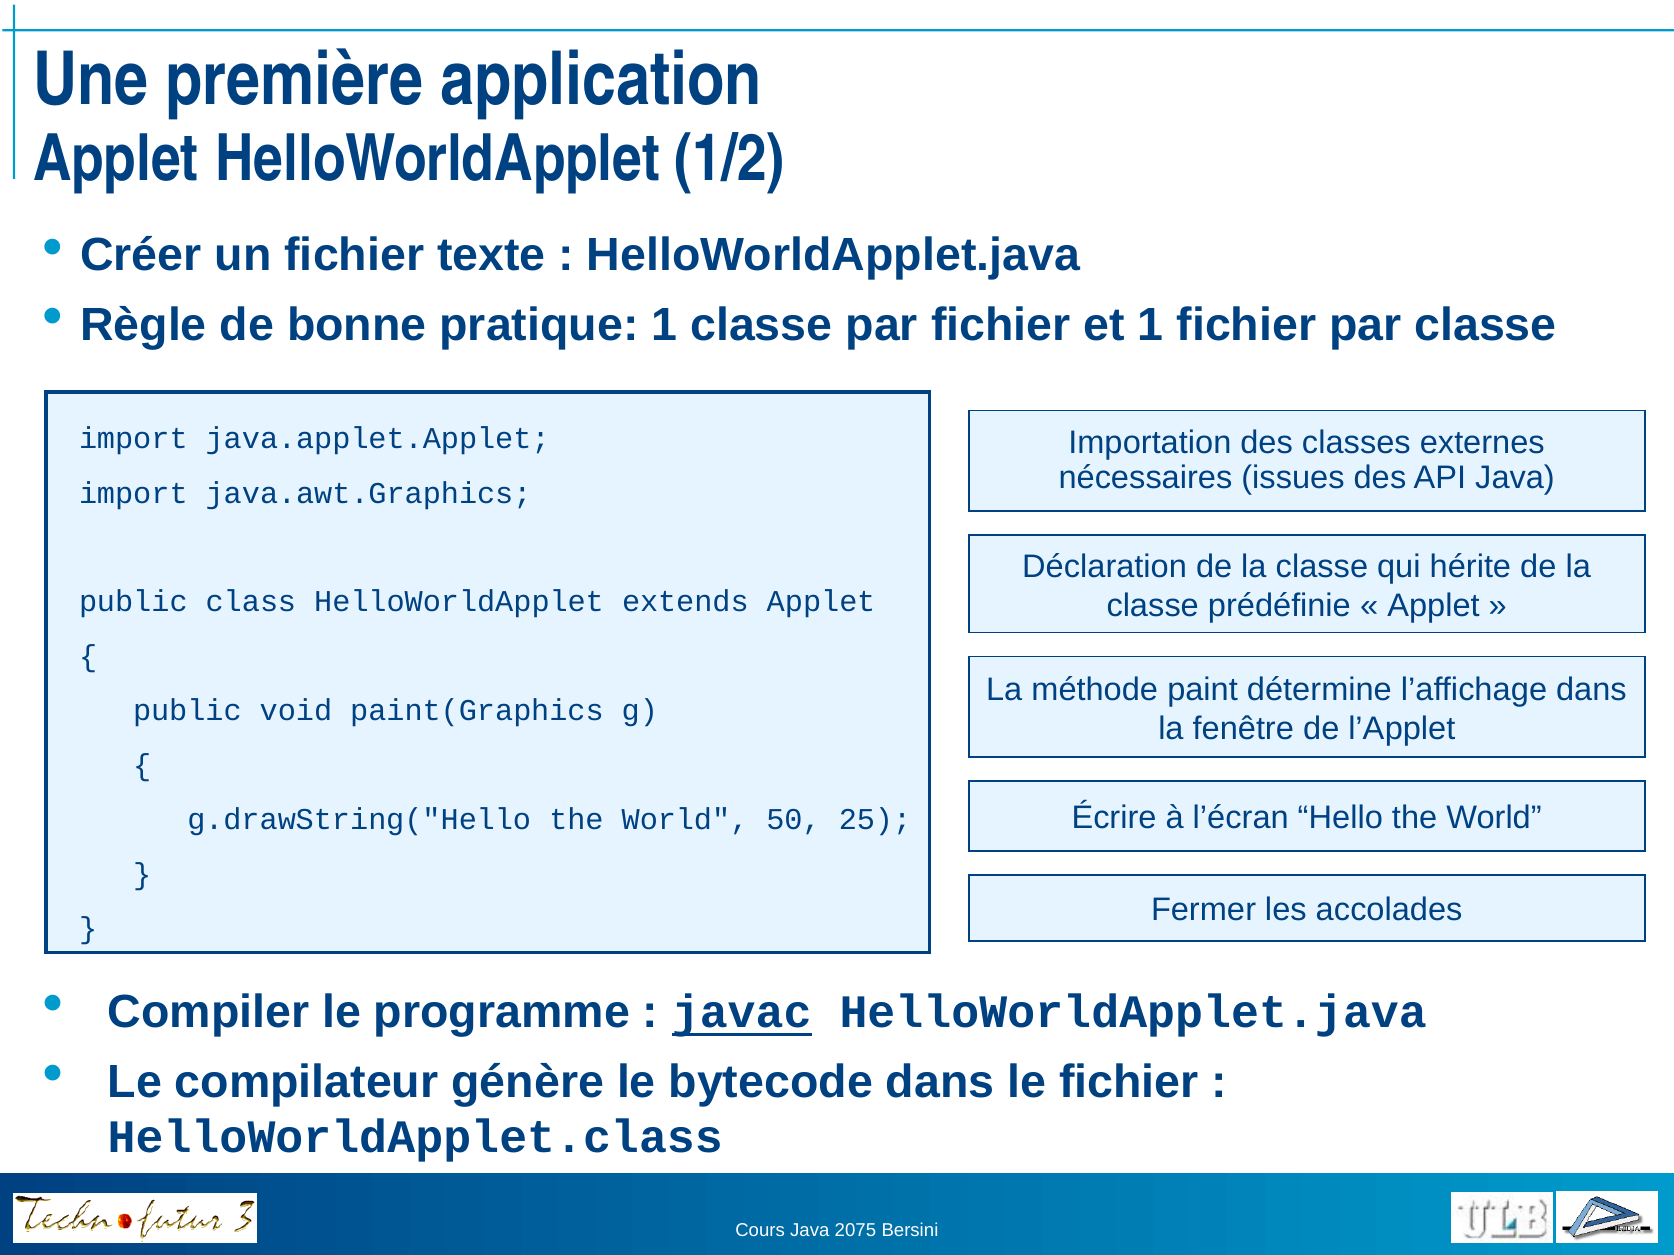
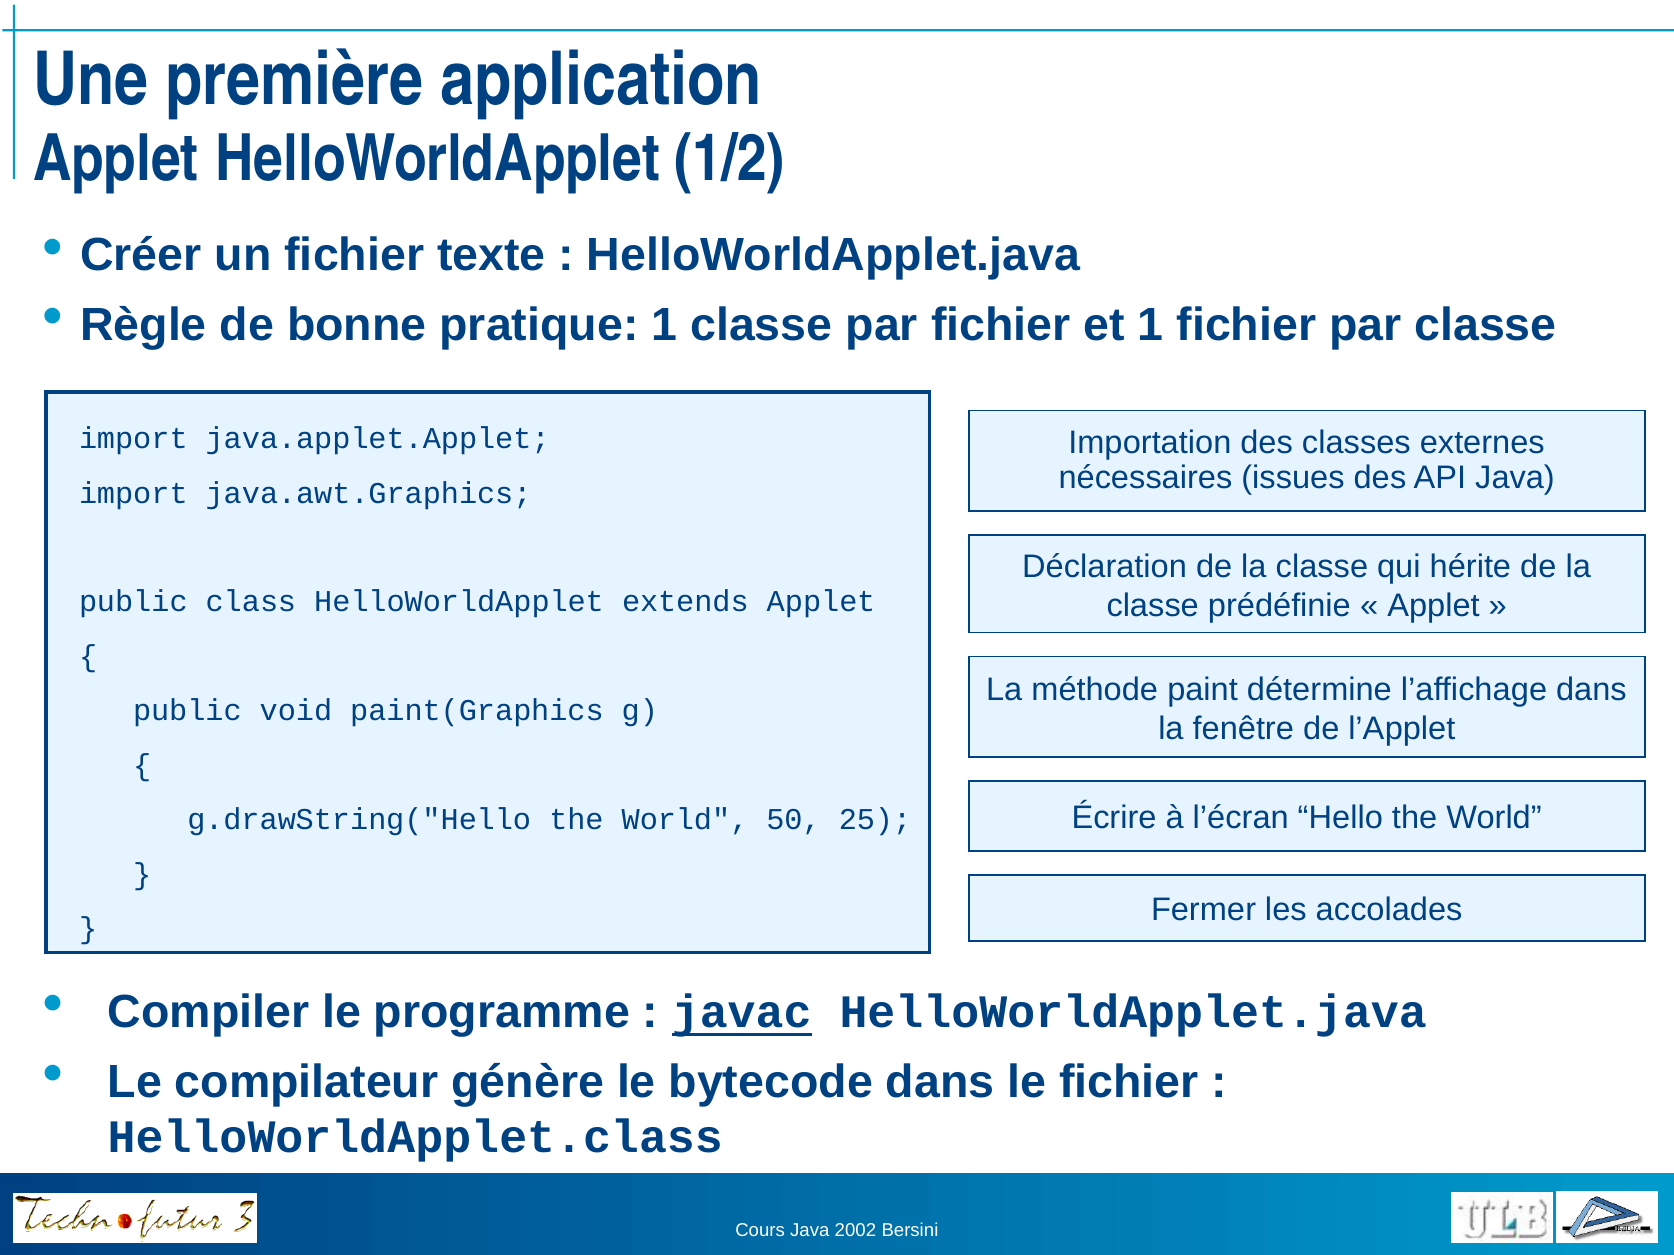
2075: 2075 -> 2002 (855, 1231)
